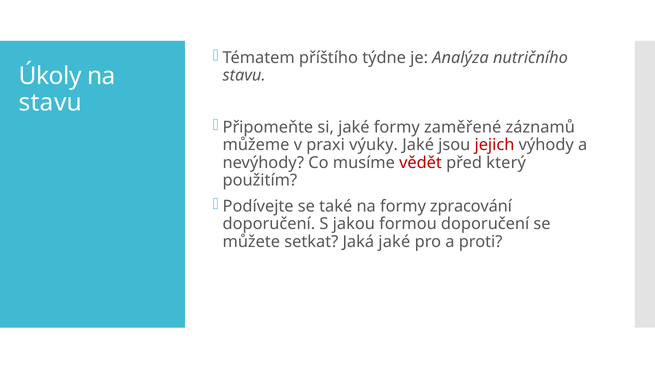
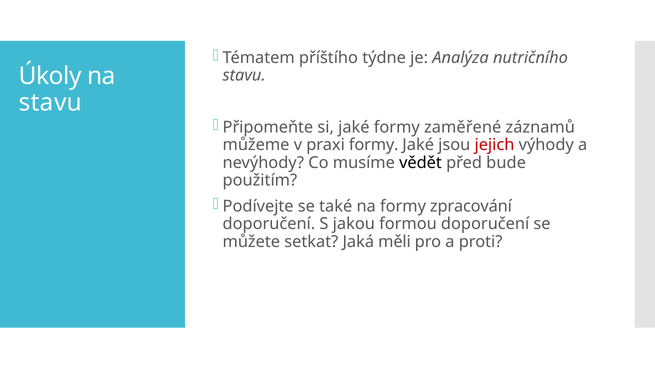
praxi výuky: výuky -> formy (374, 145)
vědět colour: red -> black (421, 162)
který: který -> bude (506, 162)
Jaká jaké: jaké -> měli (394, 241)
